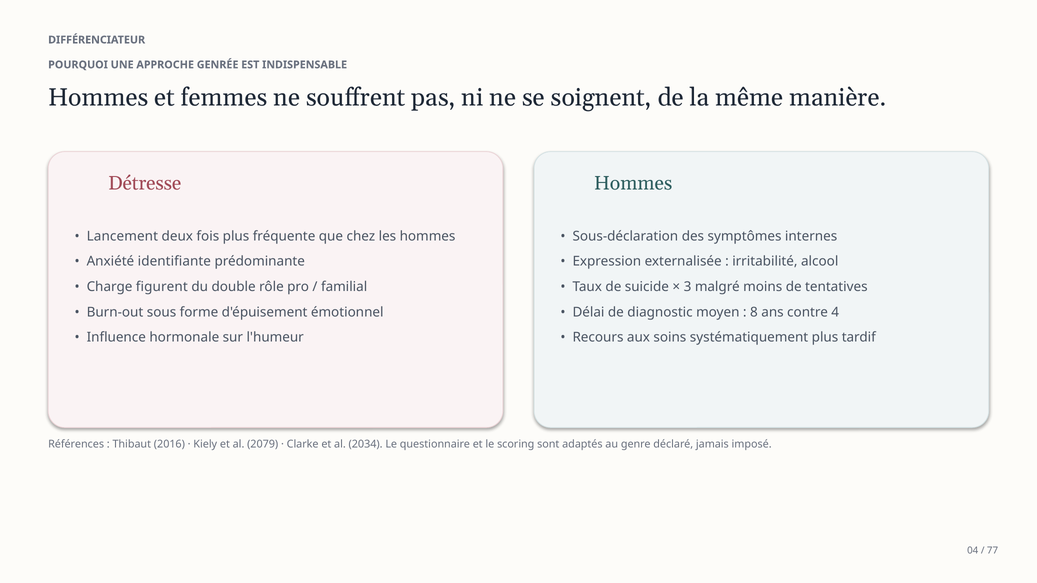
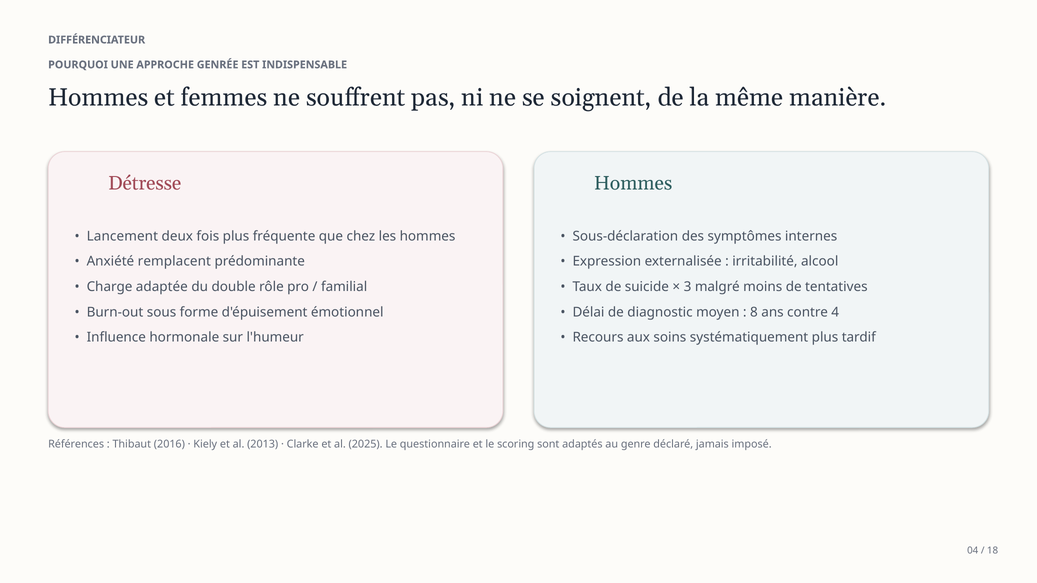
identifiante: identifiante -> remplacent (174, 262)
figurent: figurent -> adaptée (162, 287)
2079: 2079 -> 2013 (263, 444)
2034: 2034 -> 2025 (366, 444)
77: 77 -> 18 (993, 551)
